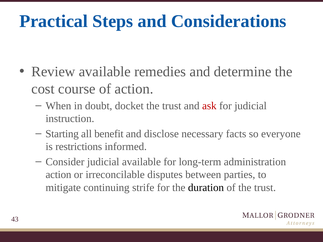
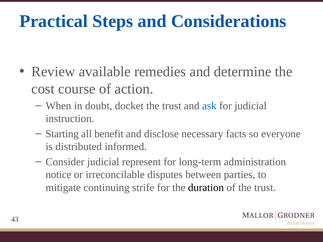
ask colour: red -> blue (209, 106)
restrictions: restrictions -> distributed (79, 147)
judicial available: available -> represent (141, 162)
action: action -> notice (58, 175)
